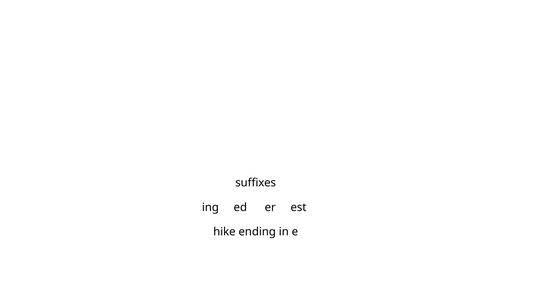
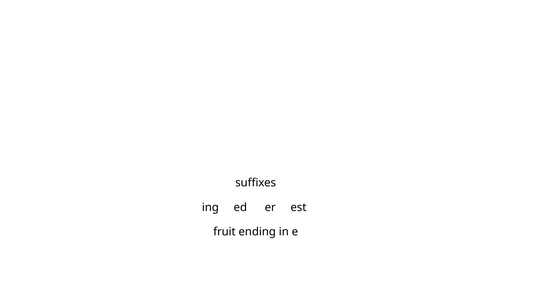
hike: hike -> fruit (224, 232)
